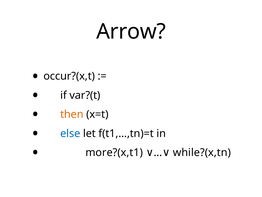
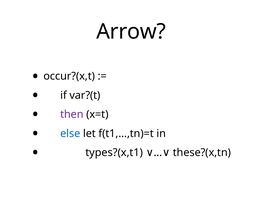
then colour: orange -> purple (72, 114)
more?(x,t1: more?(x,t1 -> types?(x,t1 (114, 152)
while?(x,tn: while?(x,tn -> these?(x,tn (202, 152)
